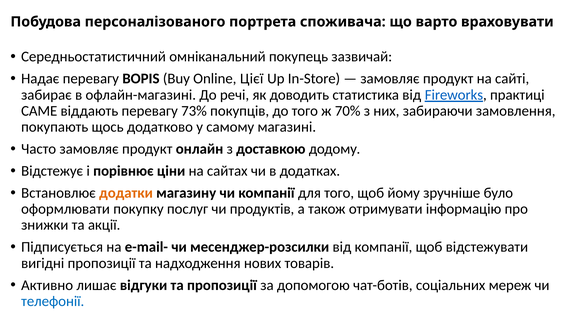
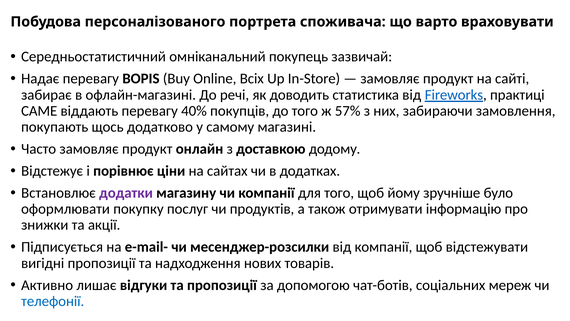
Цієї: Цієї -> Всіх (252, 79)
73%: 73% -> 40% (194, 111)
70%: 70% -> 57% (348, 111)
додатки colour: orange -> purple (126, 193)
